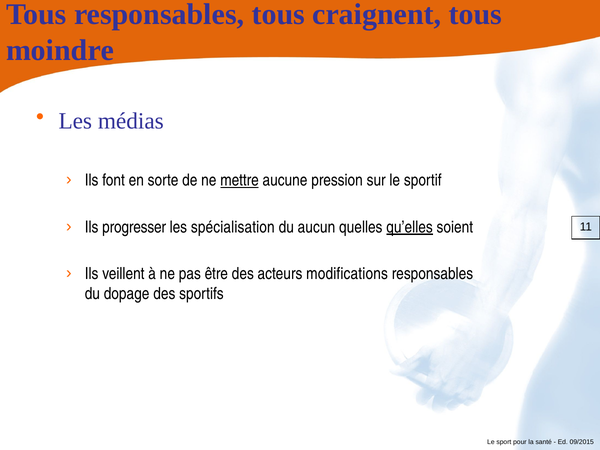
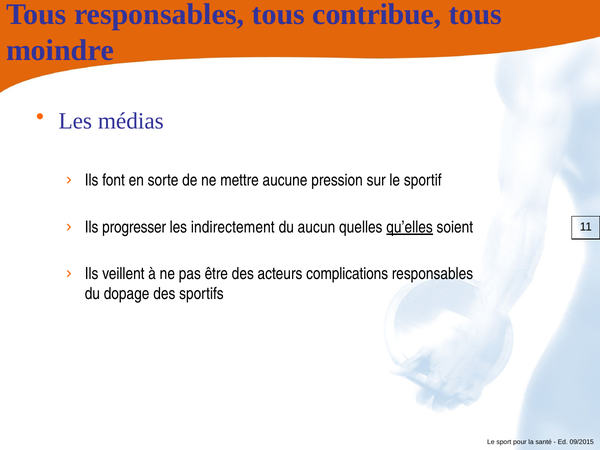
craignent: craignent -> contribue (377, 14)
mettre underline: present -> none (240, 180)
spécialisation: spécialisation -> indirectement (233, 227)
modifications: modifications -> complications (347, 274)
